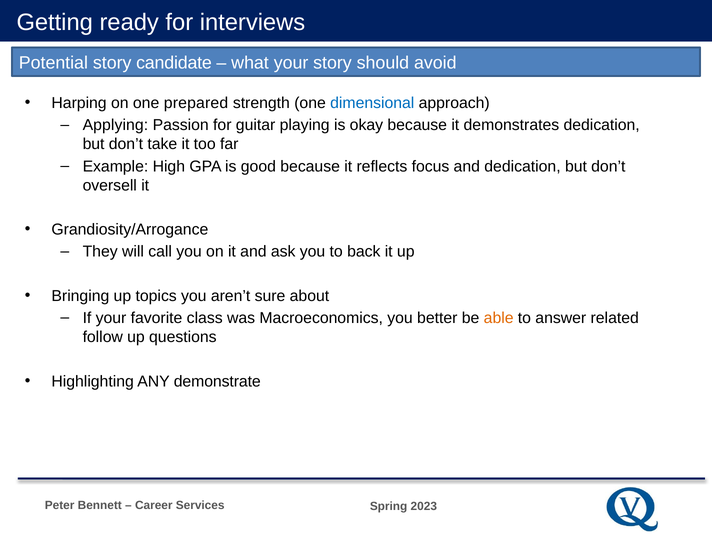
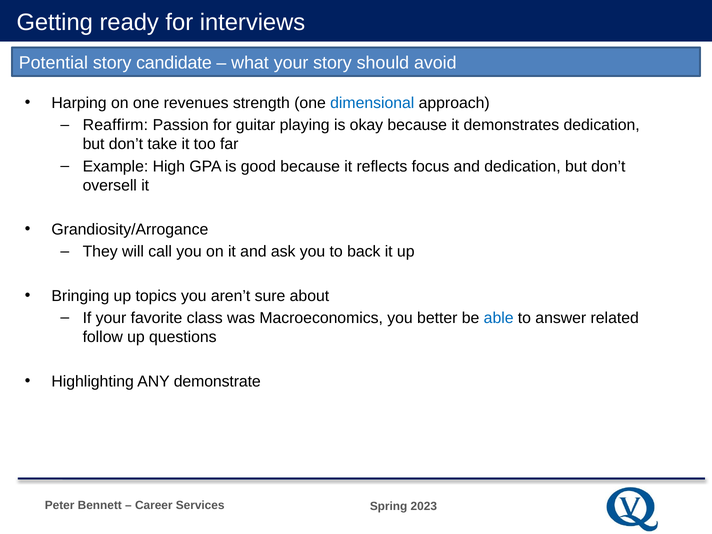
prepared: prepared -> revenues (196, 103)
Applying: Applying -> Reaffirm (115, 125)
able colour: orange -> blue (499, 318)
